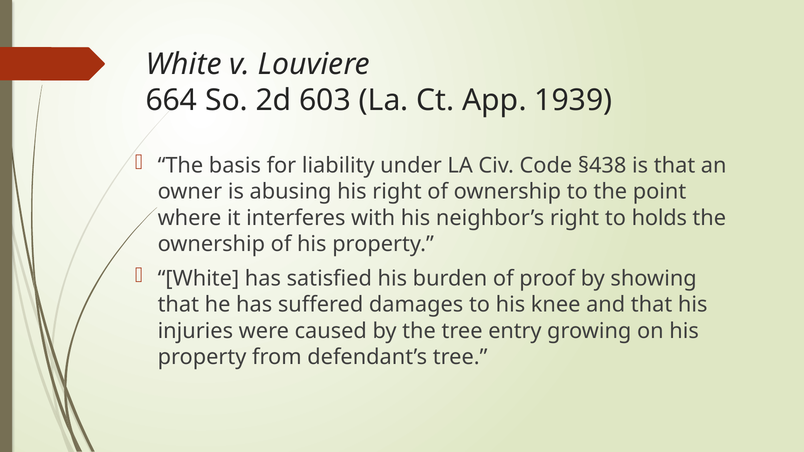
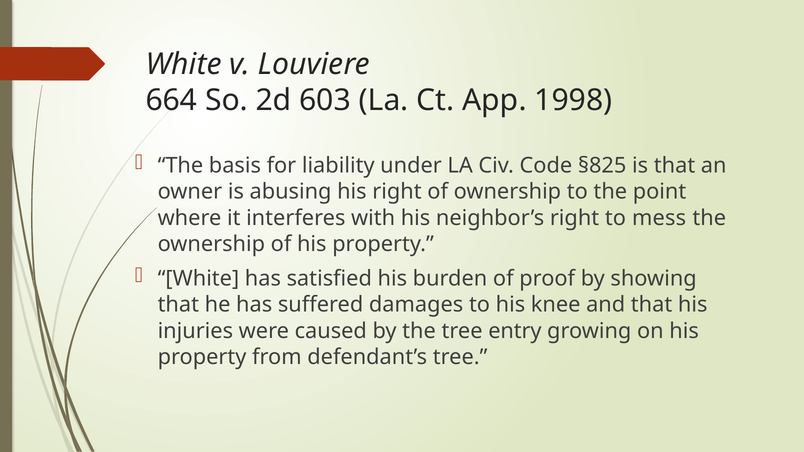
1939: 1939 -> 1998 (573, 101)
§438: §438 -> §825 (602, 166)
holds: holds -> mess (659, 218)
